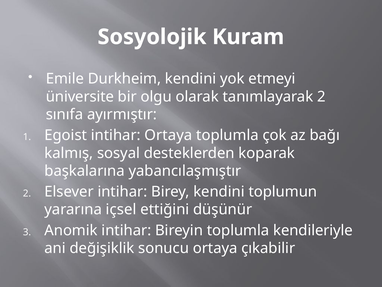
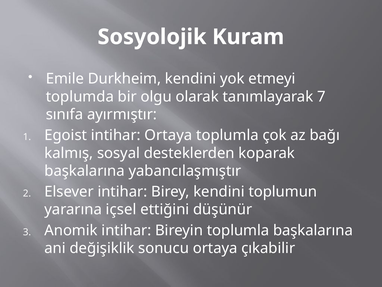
üniversite: üniversite -> toplumda (80, 96)
tanımlayarak 2: 2 -> 7 (321, 96)
toplumla kendileriyle: kendileriyle -> başkalarına (313, 230)
